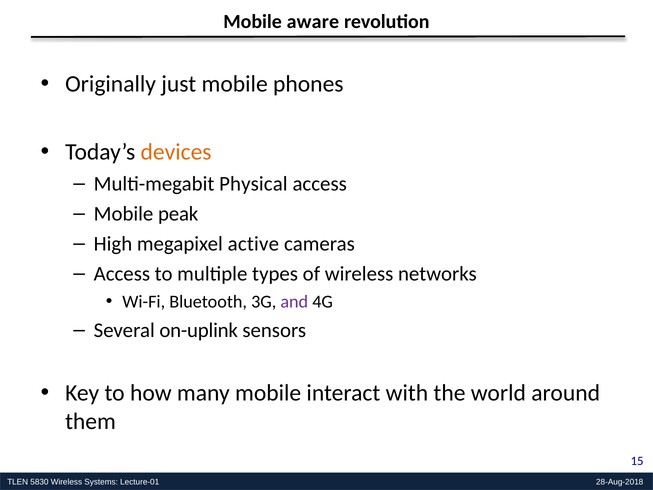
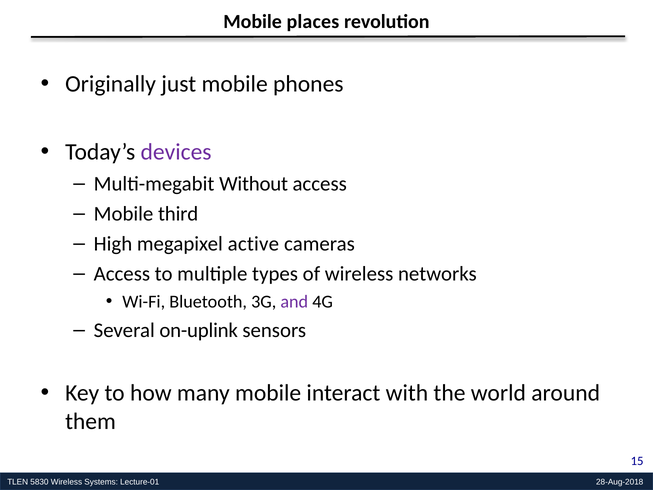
aware: aware -> places (313, 21)
devices colour: orange -> purple (176, 152)
Physical: Physical -> Without (254, 184)
peak: peak -> third (178, 214)
